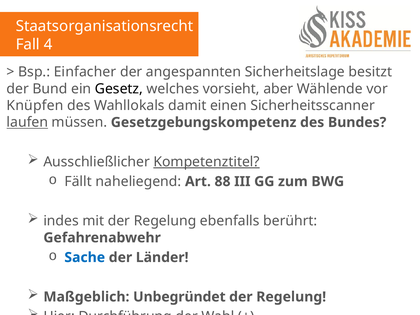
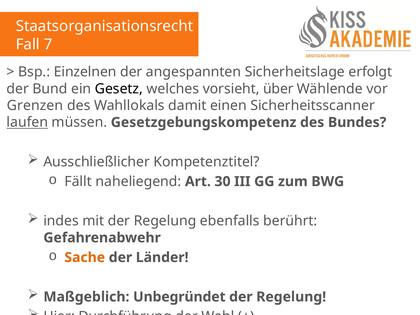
4: 4 -> 7 (48, 44)
Einfacher: Einfacher -> Einzelnen (85, 72)
besitzt: besitzt -> erfolgt (370, 72)
aber: aber -> über (278, 89)
Knüpfen: Knüpfen -> Grenzen (35, 106)
Kompetenztitel underline: present -> none (207, 162)
88: 88 -> 30 (223, 182)
Sache colour: blue -> orange (85, 257)
